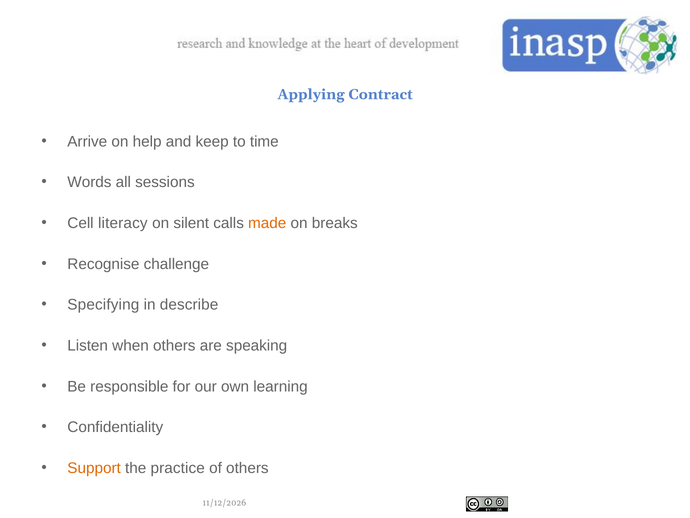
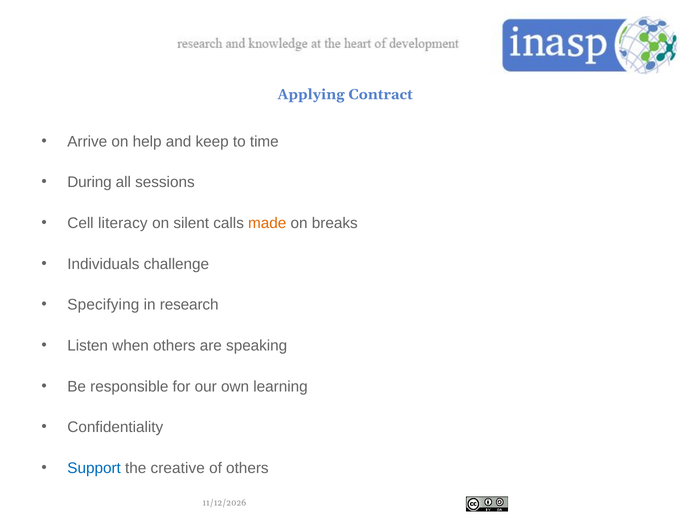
Words: Words -> During (90, 182)
Recognise: Recognise -> Individuals (103, 264)
describe: describe -> research (189, 305)
Support colour: orange -> blue (94, 468)
practice: practice -> creative (178, 468)
